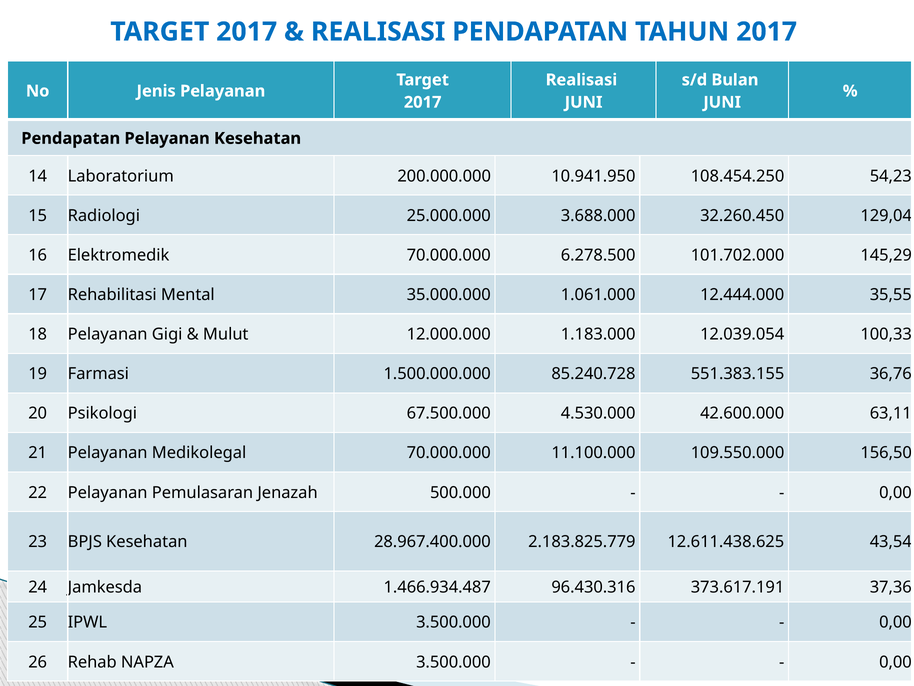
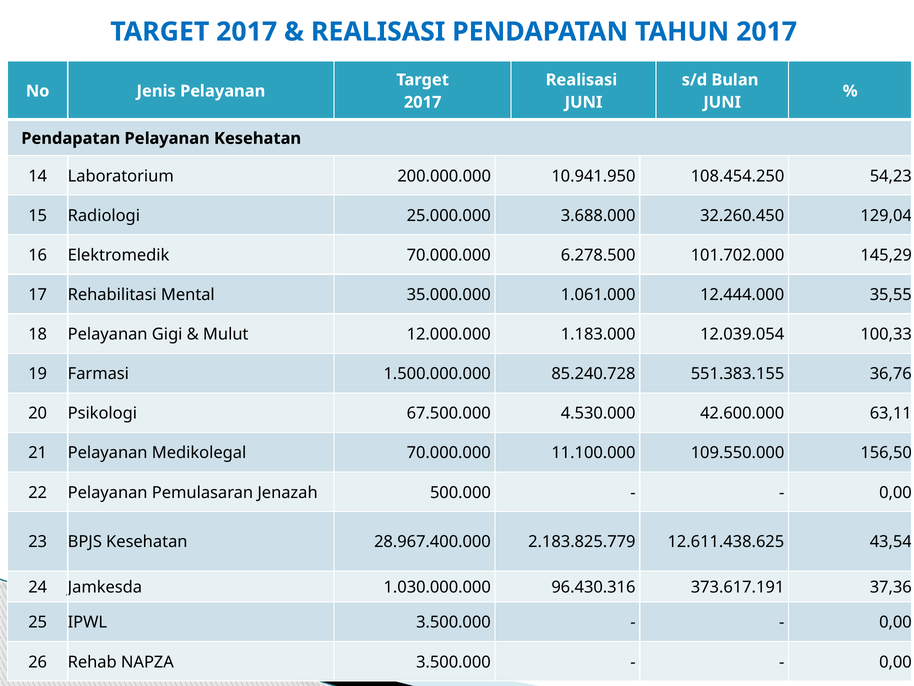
1.466.934.487: 1.466.934.487 -> 1.030.000.000 (437, 587)
